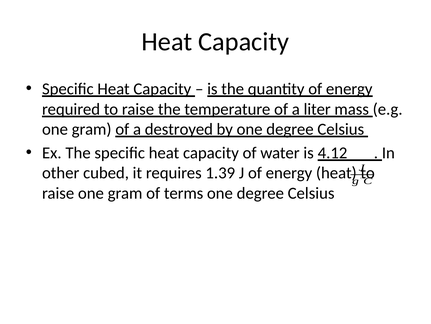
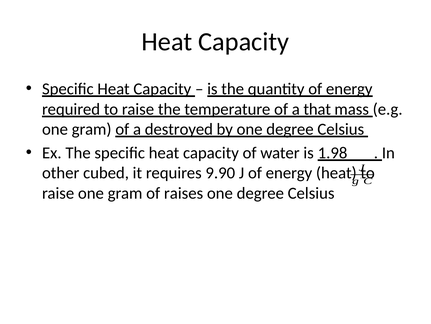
liter: liter -> that (317, 109)
4.12: 4.12 -> 1.98 (333, 153)
1.39: 1.39 -> 9.90 (220, 173)
terms: terms -> raises (184, 193)
